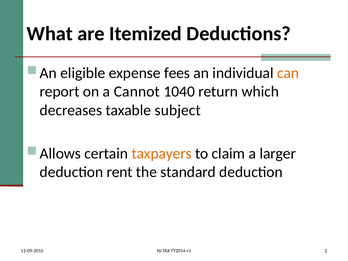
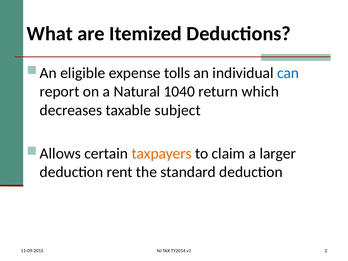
fees: fees -> tolls (177, 73)
can colour: orange -> blue (288, 73)
Cannot: Cannot -> Natural (137, 92)
